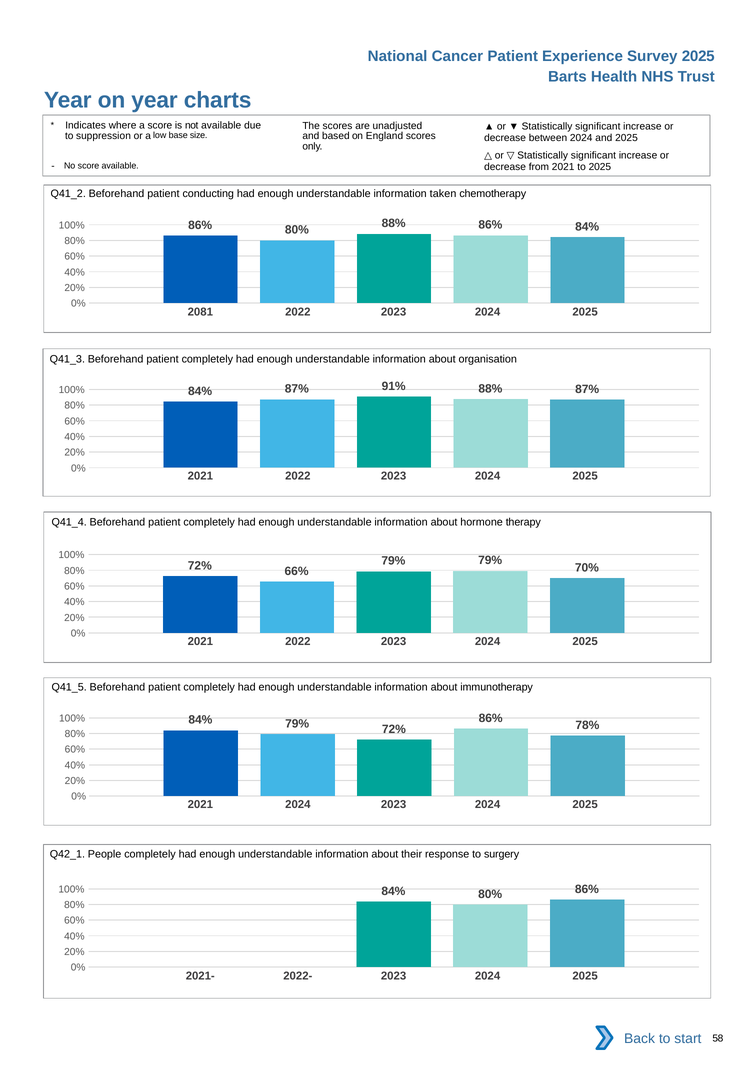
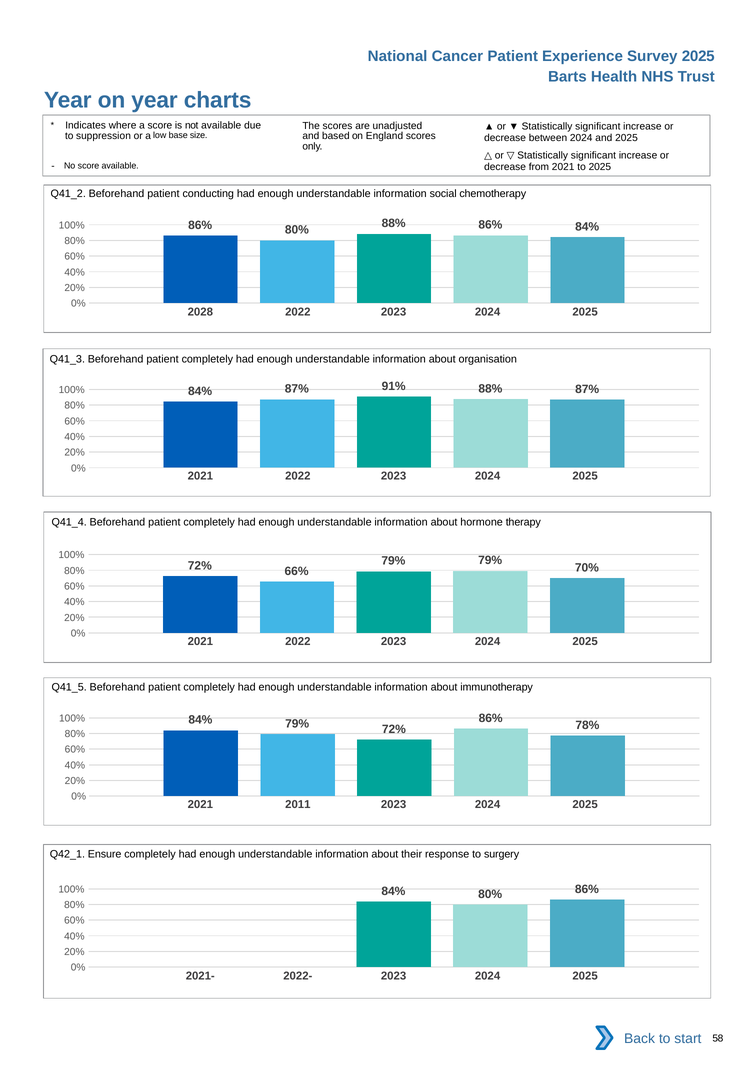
taken: taken -> social (443, 194)
2081: 2081 -> 2028 (200, 312)
2021 2024: 2024 -> 2011 (298, 805)
People: People -> Ensure (105, 855)
